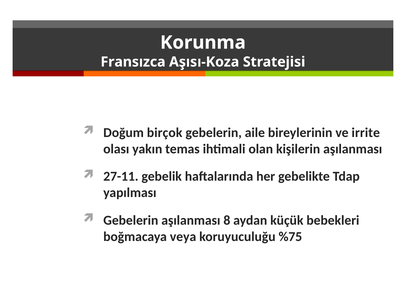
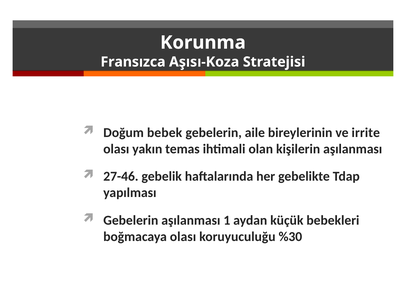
birçok: birçok -> bebek (165, 132)
27-11: 27-11 -> 27-46 (121, 176)
8: 8 -> 1 (227, 220)
boğmacaya veya: veya -> olası (183, 236)
%75: %75 -> %30 (290, 236)
